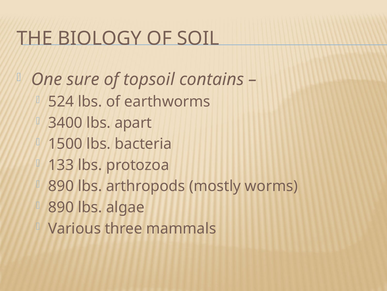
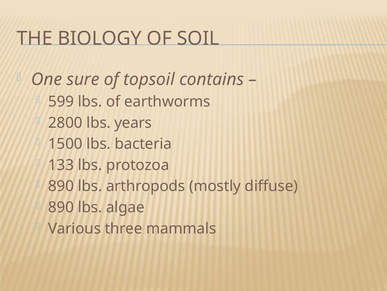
524: 524 -> 599 (61, 101)
3400: 3400 -> 2800 (65, 123)
apart: apart -> years (133, 123)
worms: worms -> diffuse (271, 186)
